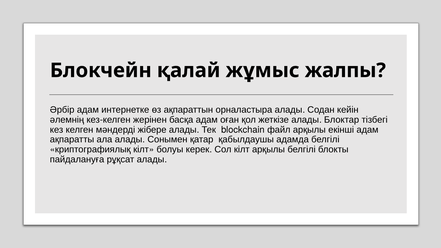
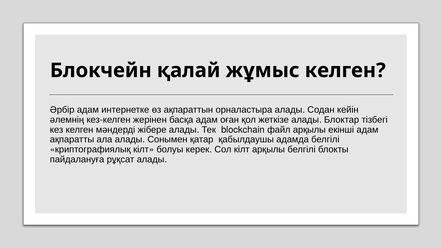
жұмыс жалпы: жалпы -> келген (345, 70)
